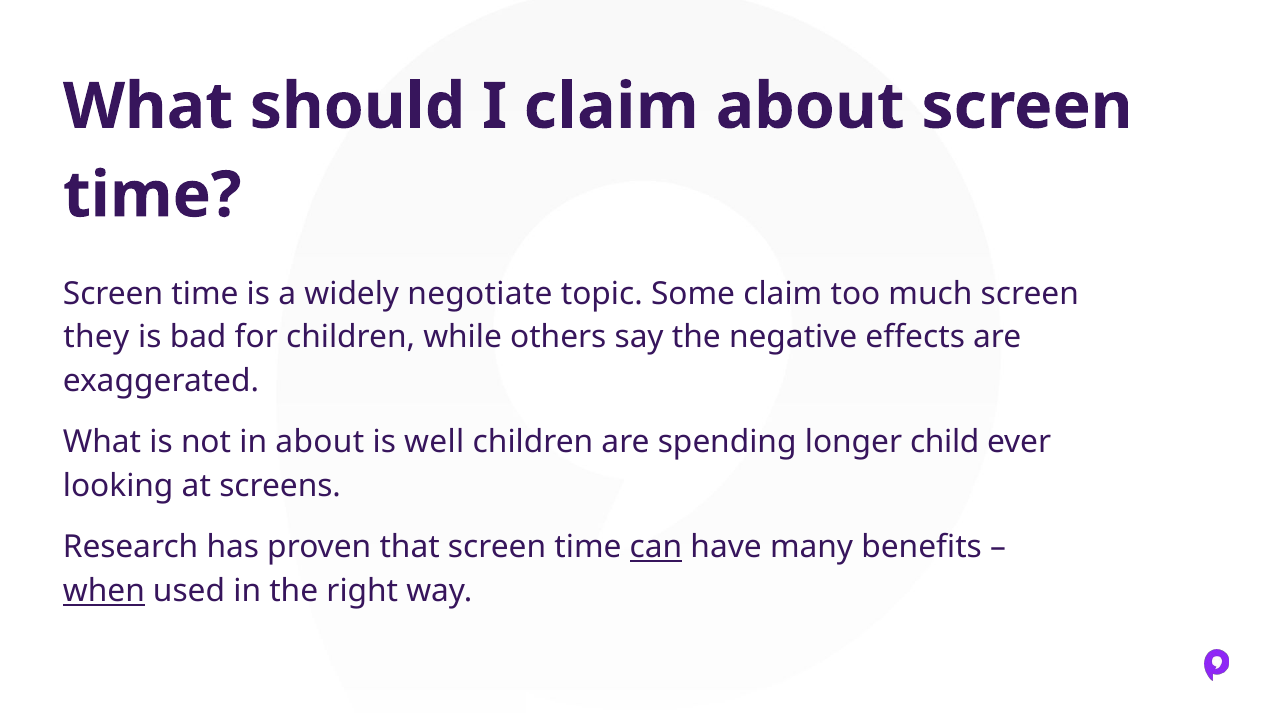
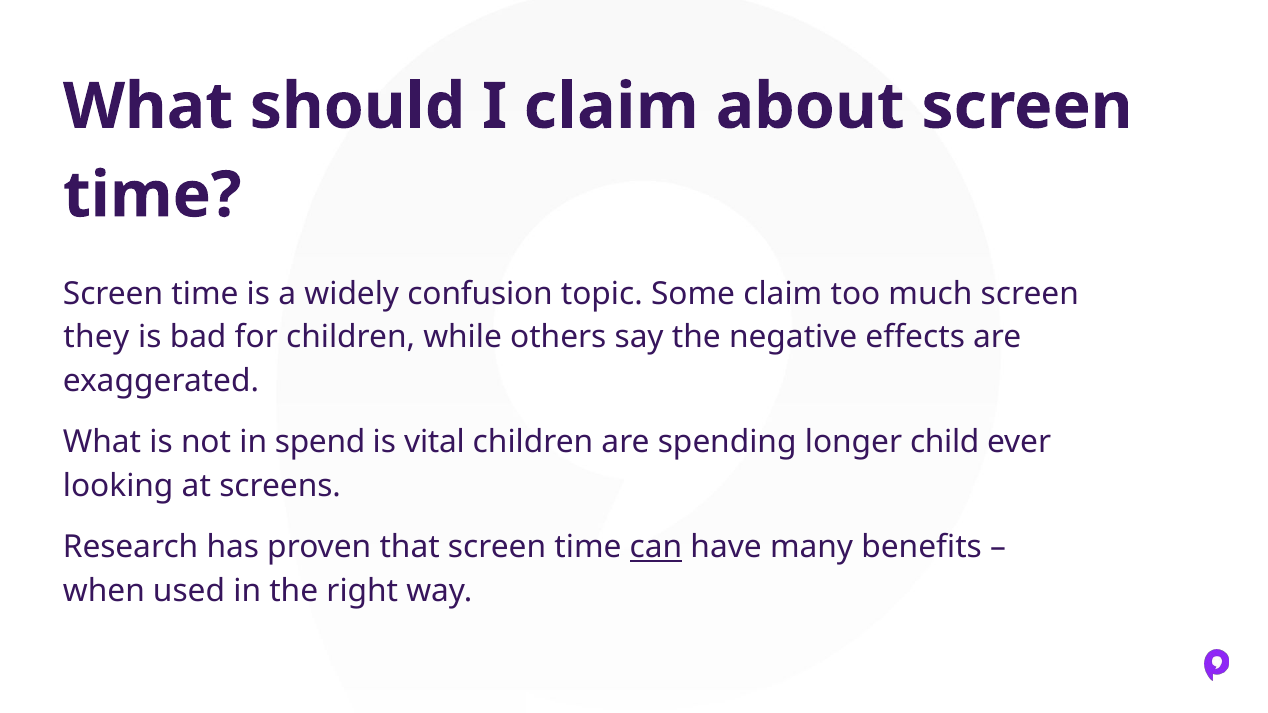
negotiate: negotiate -> confusion (480, 294)
in about: about -> spend (320, 443)
well: well -> vital (434, 443)
when underline: present -> none (104, 591)
